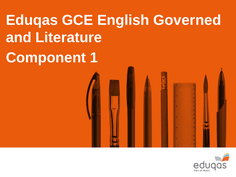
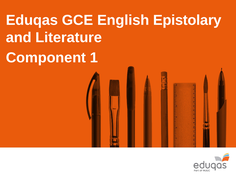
Governed: Governed -> Epistolary (187, 20)
